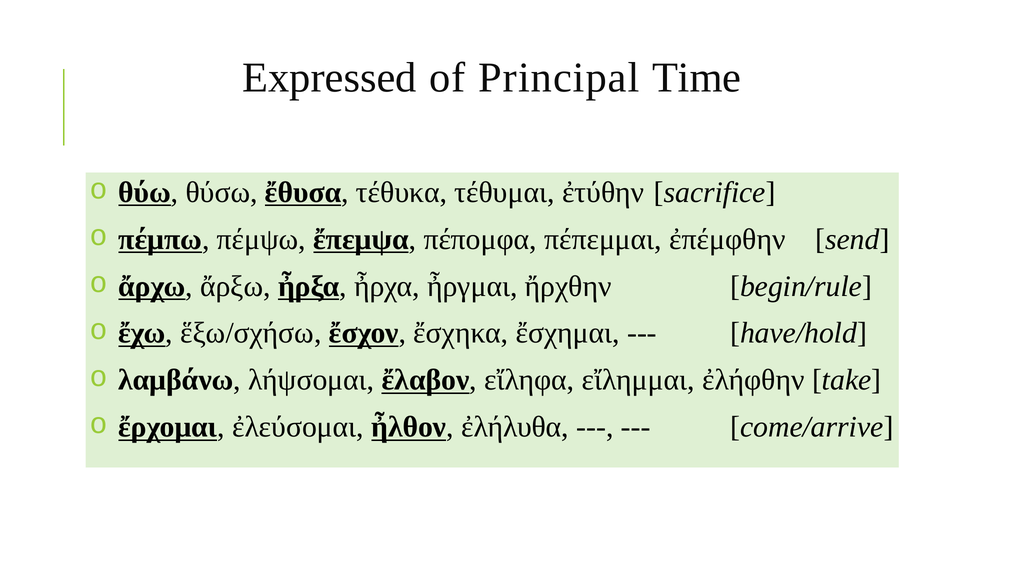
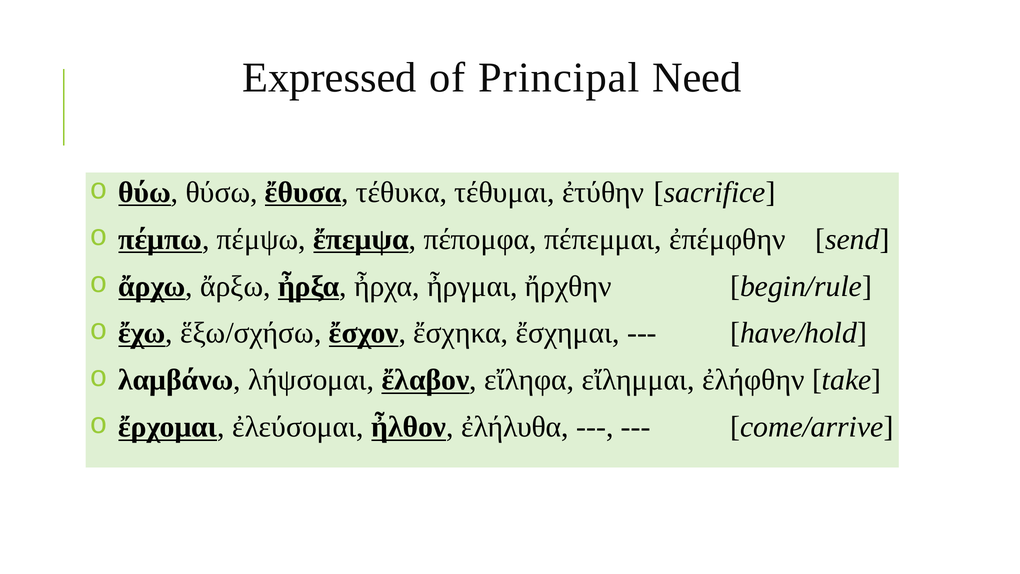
Time: Time -> Need (697, 77)
